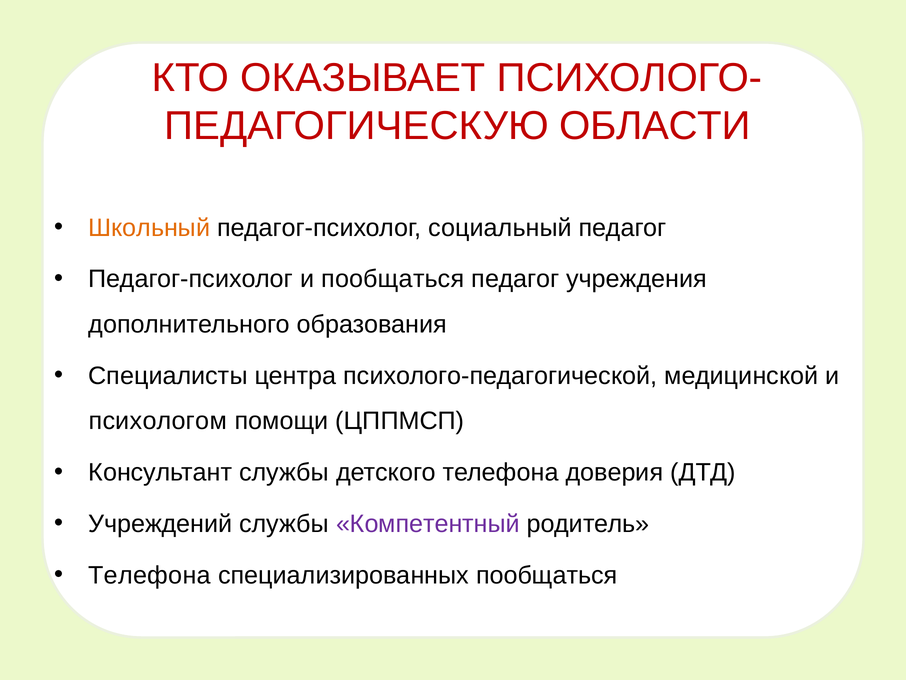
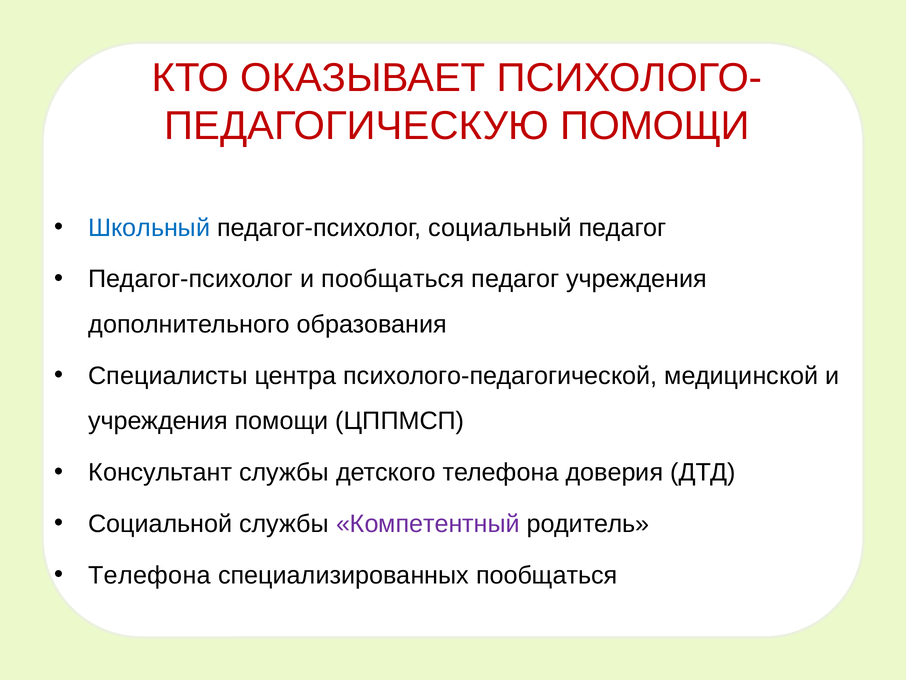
ОБЛАСТИ: ОБЛАСТИ -> ПОМОЩИ (655, 126)
Школьный colour: orange -> blue (149, 228)
психологом: психологом -> учреждения (158, 421)
Учреждений: Учреждений -> Социальной (160, 524)
